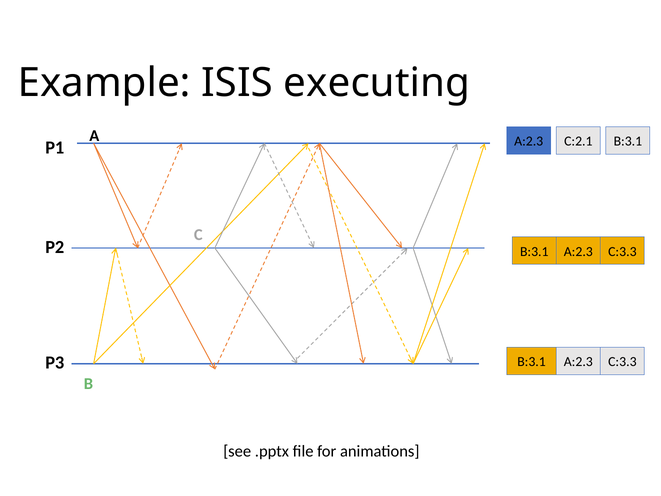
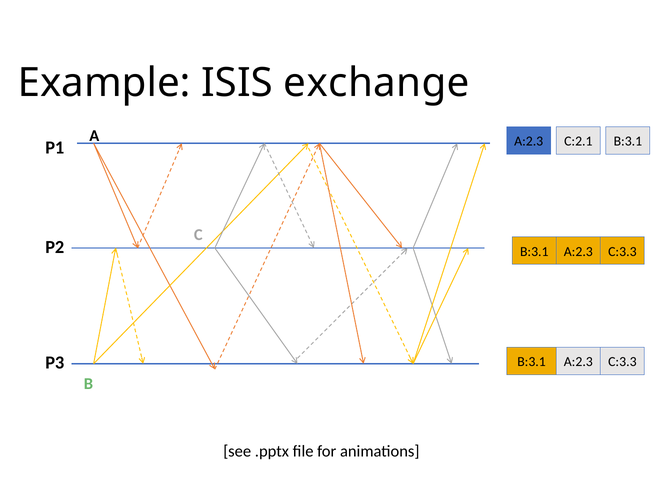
executing: executing -> exchange (377, 83)
